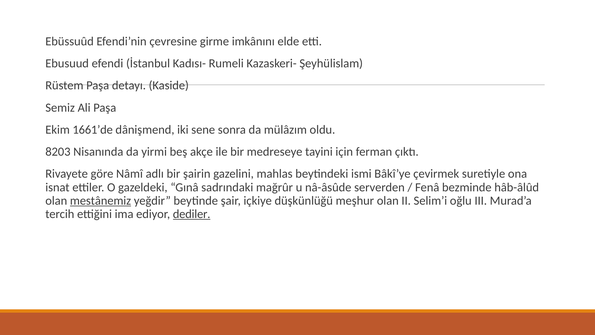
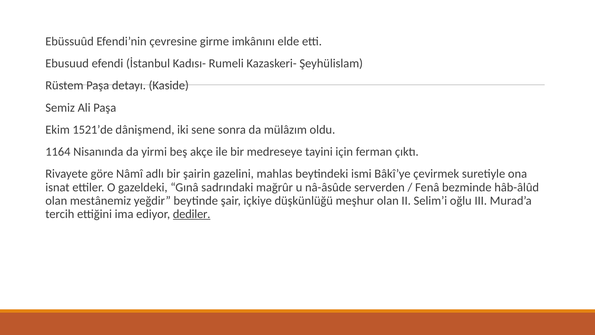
1661’de: 1661’de -> 1521’de (93, 130)
8203: 8203 -> 1164 (58, 152)
mestânemiz underline: present -> none (101, 200)
